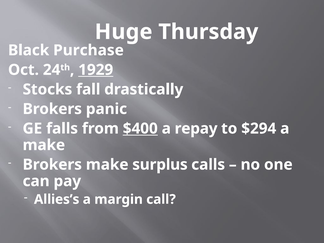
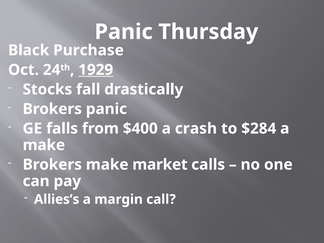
Huge: Huge -> Panic (124, 32)
$400 underline: present -> none (140, 129)
repay: repay -> crash (196, 129)
$294: $294 -> $284 (259, 129)
surplus: surplus -> market (160, 165)
